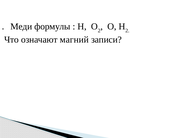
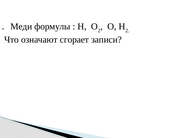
магний: магний -> сгорает (74, 40)
